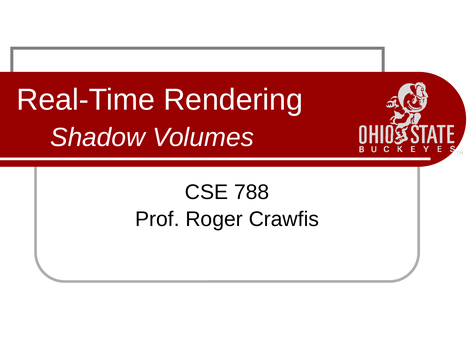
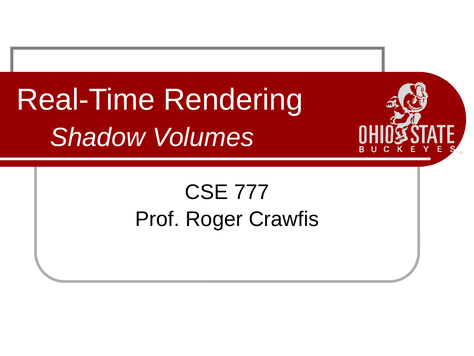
788: 788 -> 777 (252, 192)
